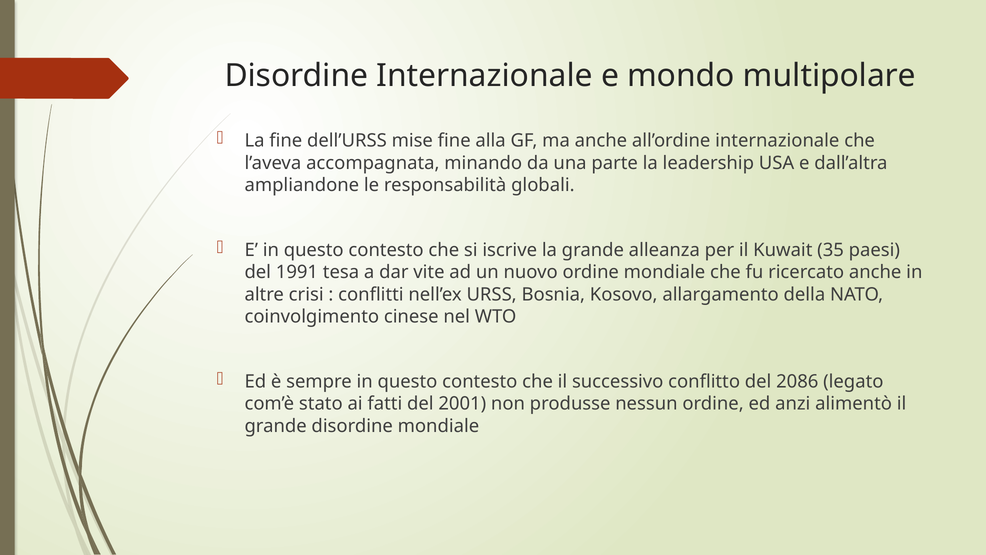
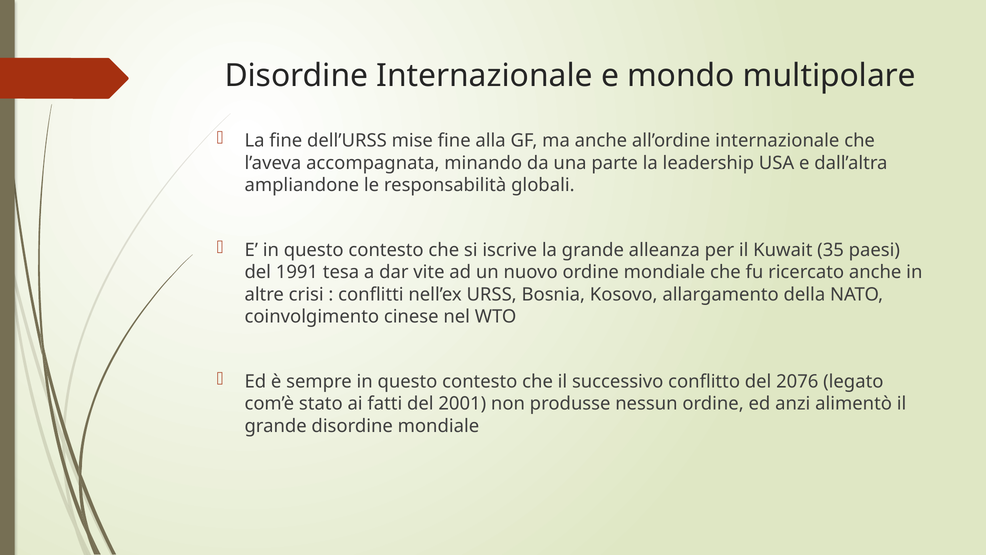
2086: 2086 -> 2076 (797, 381)
